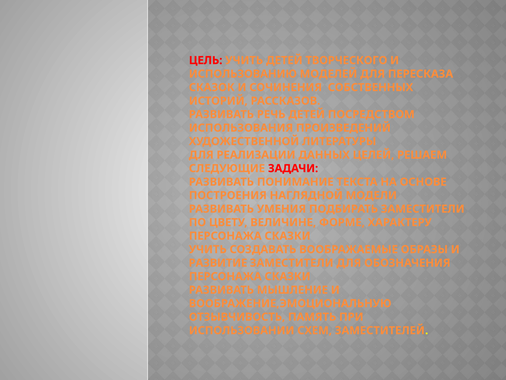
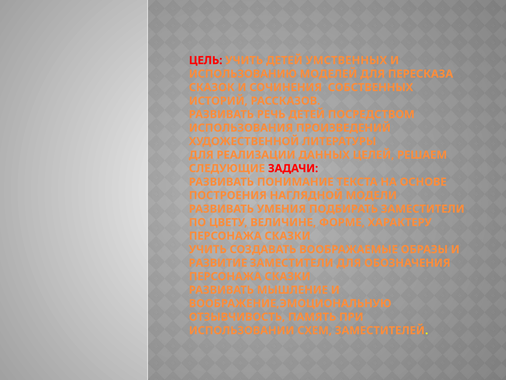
ТВОРЧЕСКОГО: ТВОРЧЕСКОГО -> УМСТВЕННЫХ (346, 60)
